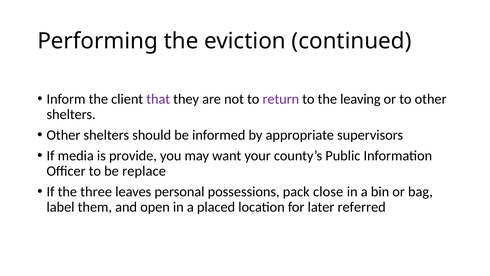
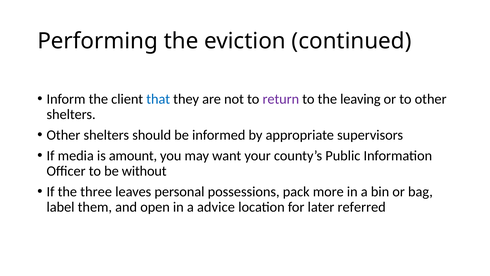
that colour: purple -> blue (158, 99)
provide: provide -> amount (133, 156)
replace: replace -> without (144, 171)
close: close -> more (328, 191)
placed: placed -> advice (216, 207)
